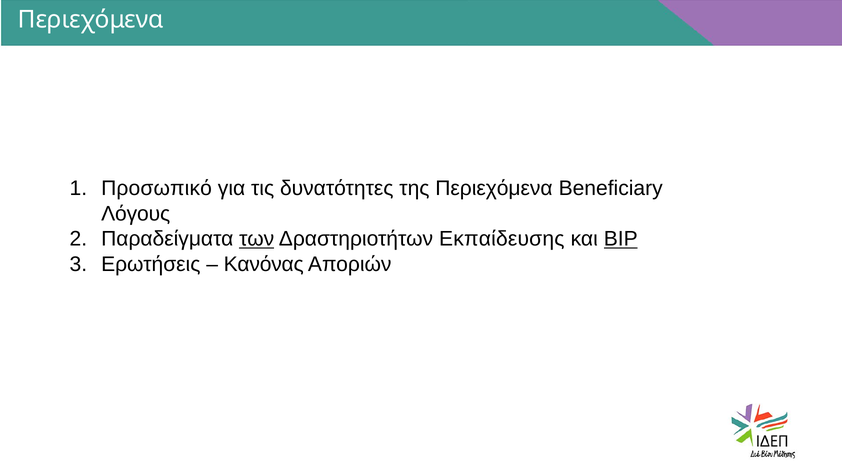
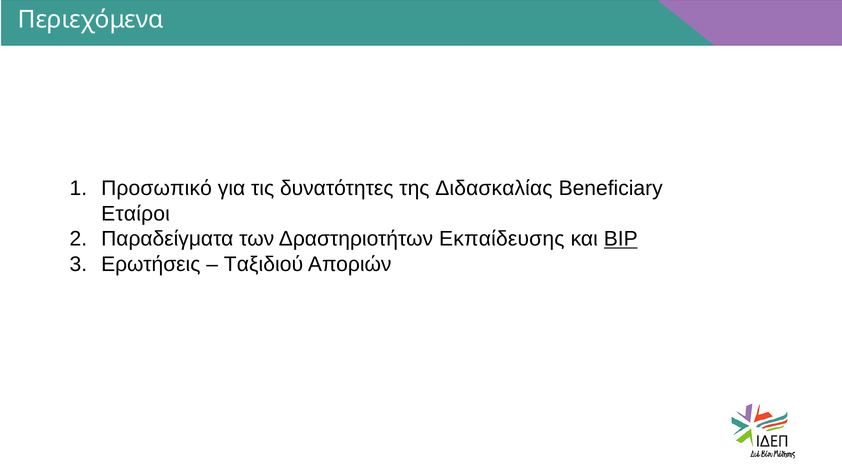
της Περιεχόμενα: Περιεχόμενα -> Διδασκαλίας (494, 188)
Λόγους: Λόγους -> Εταίροι (136, 213)
των underline: present -> none (257, 239)
Κανόνας: Κανόνας -> Ταξιδιού (264, 264)
